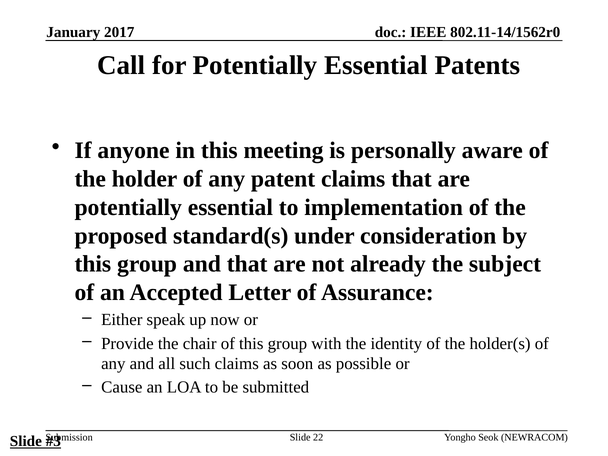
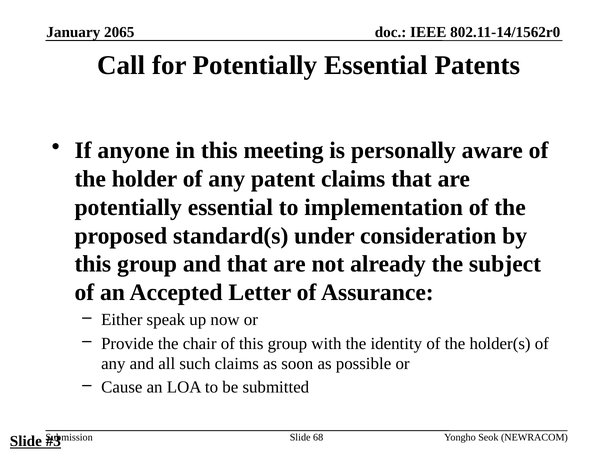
2017: 2017 -> 2065 (119, 32)
22: 22 -> 68 (318, 437)
